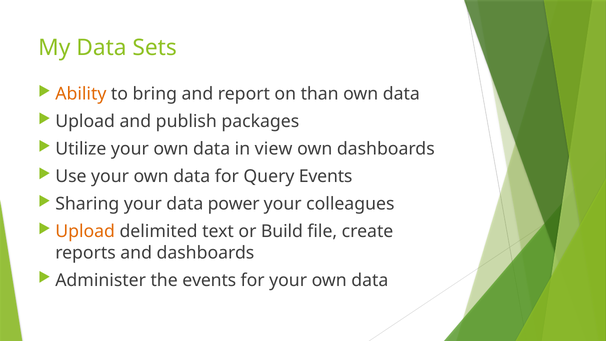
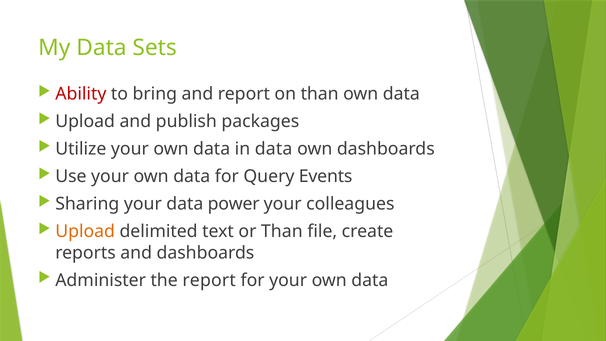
Ability colour: orange -> red (81, 94)
in view: view -> data (274, 149)
or Build: Build -> Than (282, 231)
the events: events -> report (209, 280)
